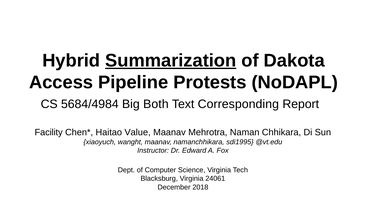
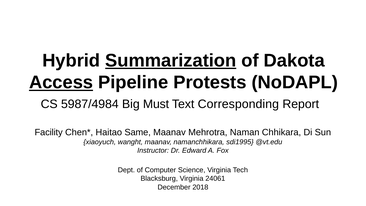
Access underline: none -> present (61, 82)
5684/4984: 5684/4984 -> 5987/4984 (90, 104)
Both: Both -> Must (156, 104)
Value: Value -> Same (138, 132)
